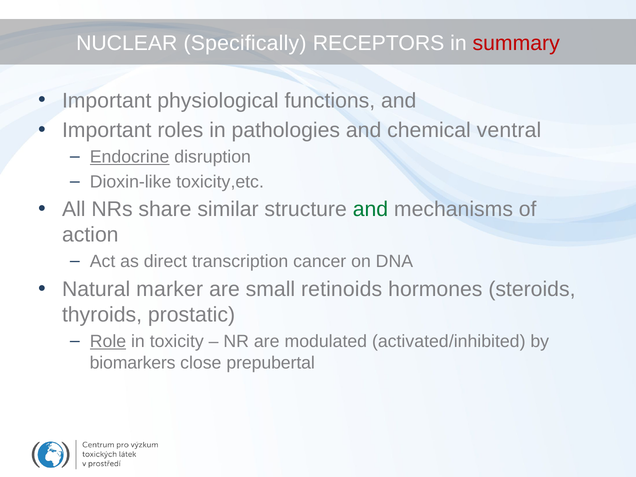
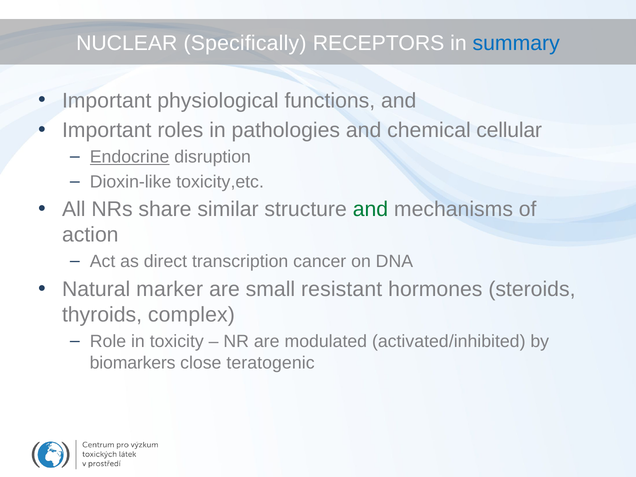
summary colour: red -> blue (516, 43)
ventral: ventral -> cellular (509, 130)
retinoids: retinoids -> resistant (342, 289)
prostatic: prostatic -> complex (191, 315)
Role underline: present -> none (108, 341)
prepubertal: prepubertal -> teratogenic (271, 363)
